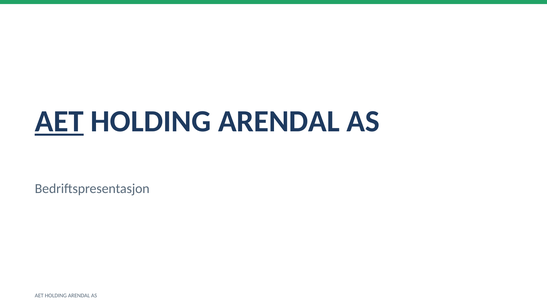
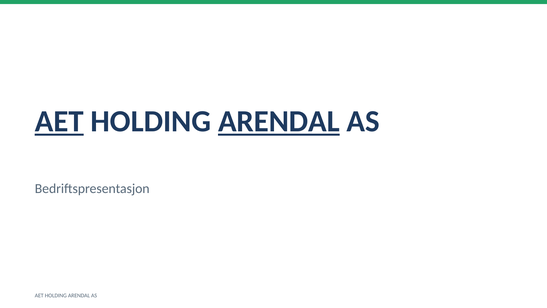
ARENDAL underline: none -> present (279, 121)
